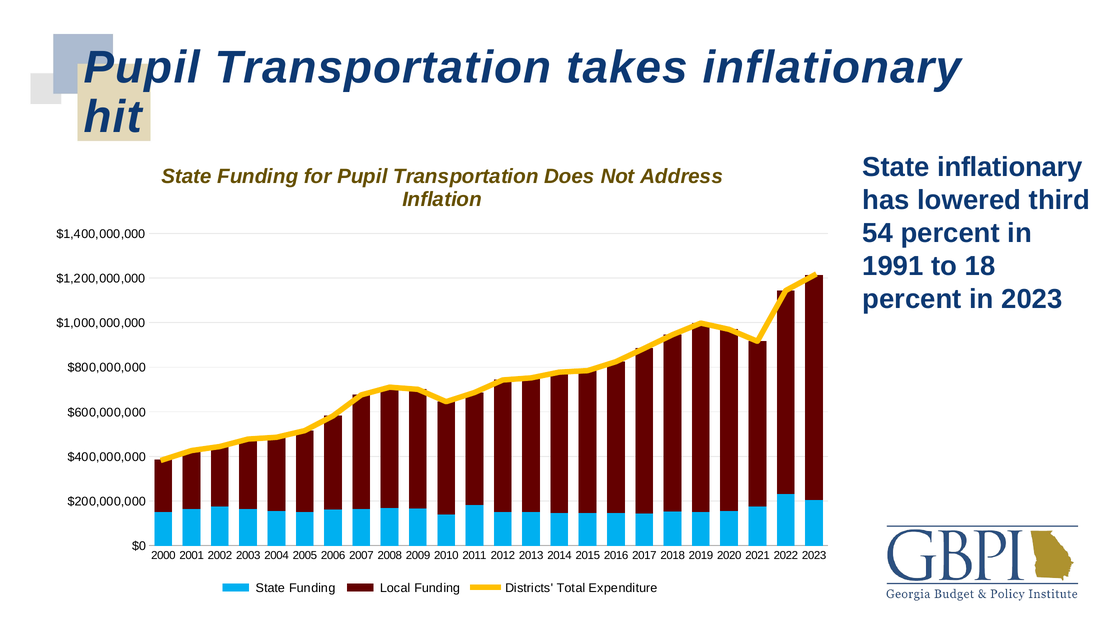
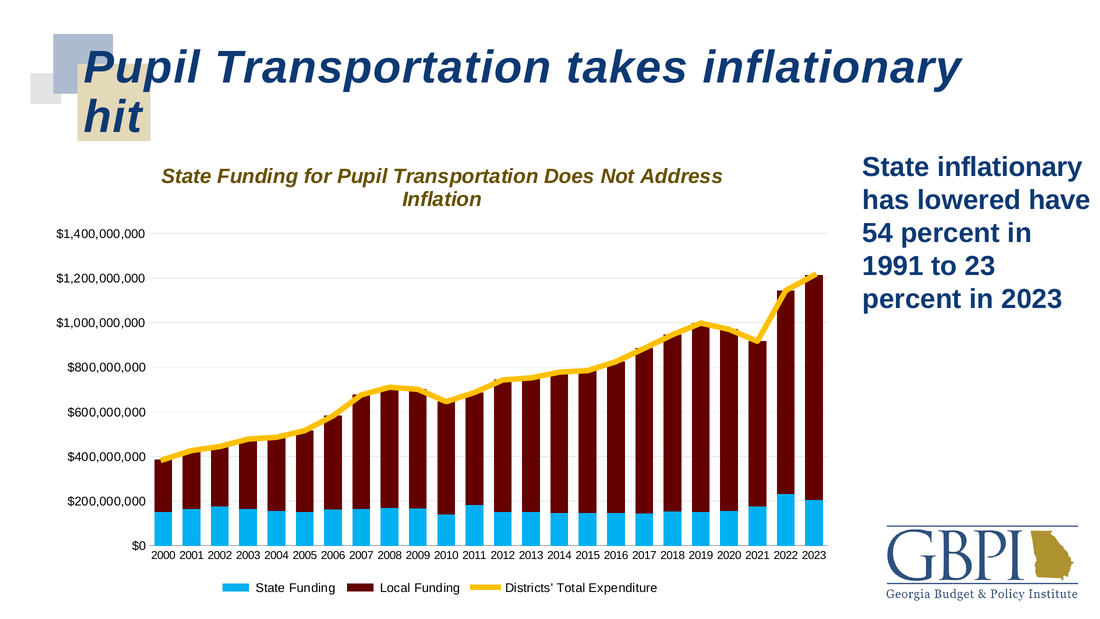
third: third -> have (1060, 200)
18: 18 -> 23 (980, 266)
